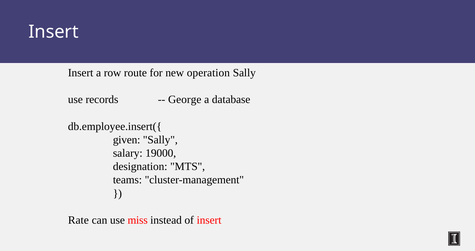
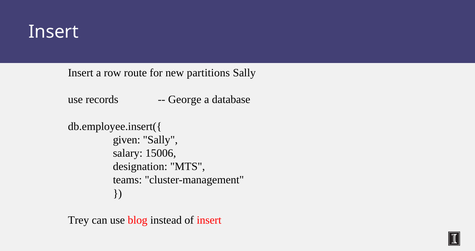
operation: operation -> partitions (208, 73)
19000: 19000 -> 15006 (161, 153)
Rate: Rate -> Trey (78, 220)
miss: miss -> blog (138, 220)
